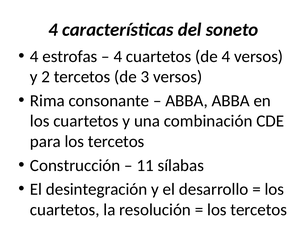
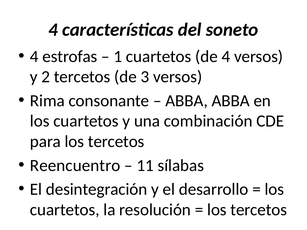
4: 4 -> 1 (118, 56)
Construcción: Construcción -> Reencuentro (75, 166)
